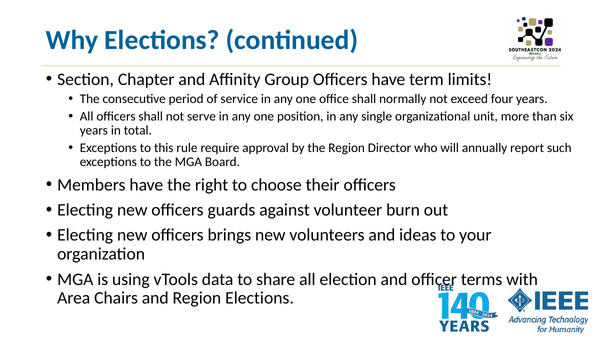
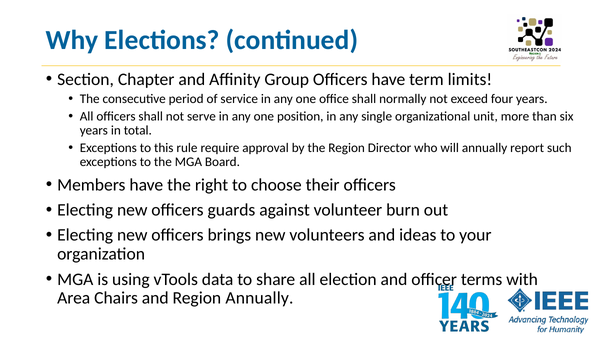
Region Elections: Elections -> Annually (259, 299)
